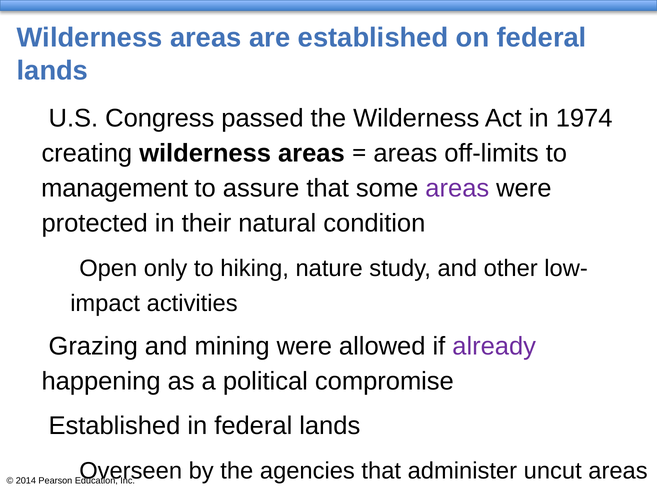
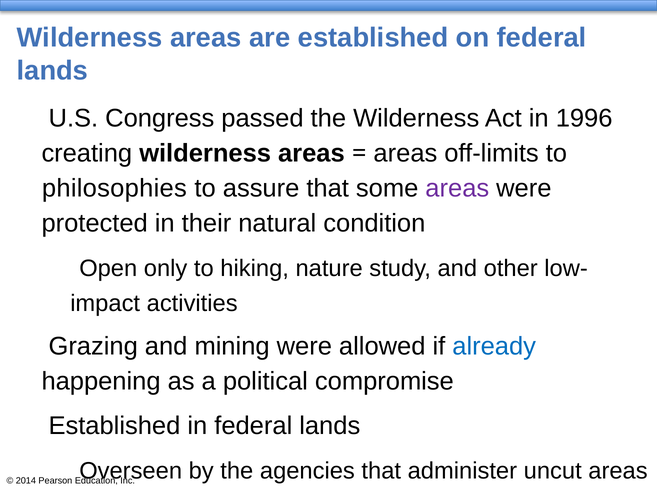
1974: 1974 -> 1996 (584, 118)
management: management -> philosophies (114, 188)
already colour: purple -> blue (494, 346)
